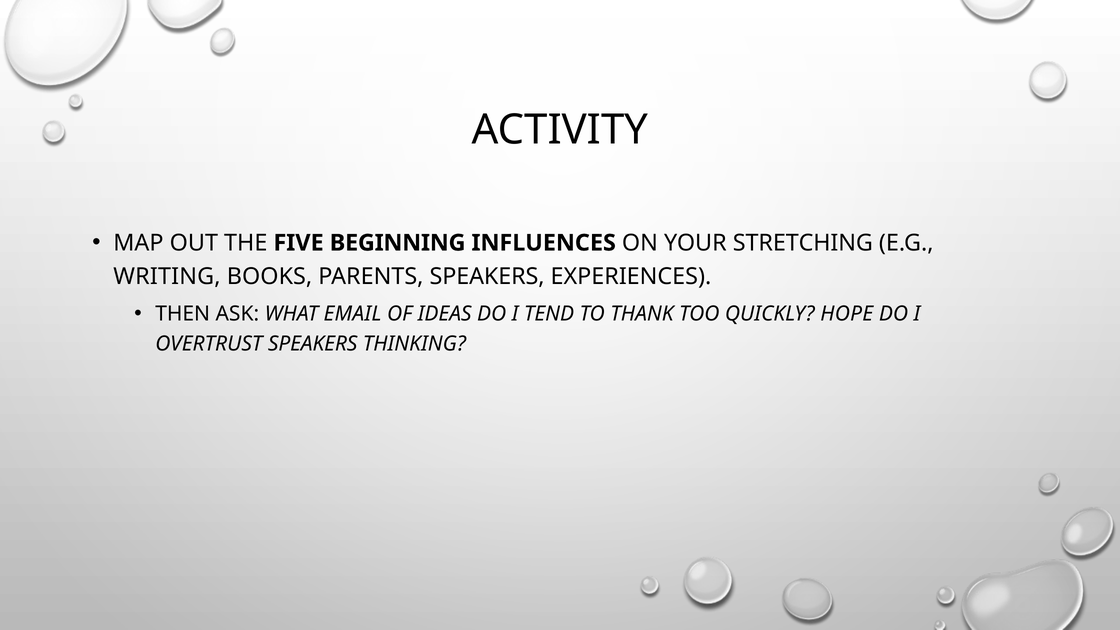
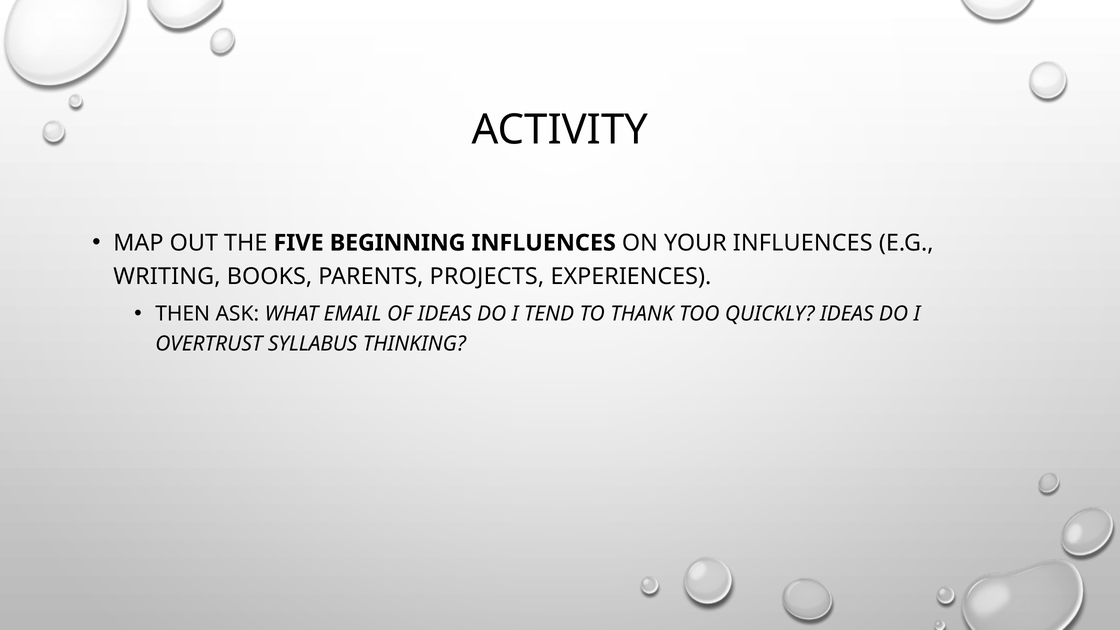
YOUR STRETCHING: STRETCHING -> INFLUENCES (803, 243)
PARENTS SPEAKERS: SPEAKERS -> PROJECTS (487, 276)
QUICKLY HOPE: HOPE -> IDEAS (847, 314)
OVERTRUST SPEAKERS: SPEAKERS -> SYLLABUS (313, 344)
